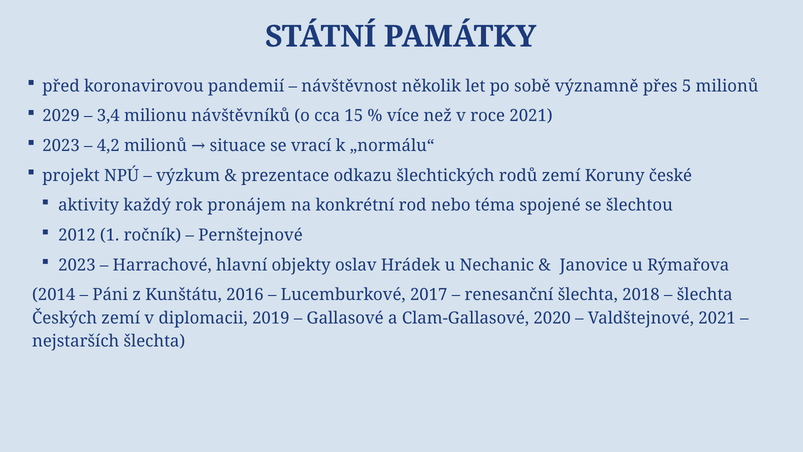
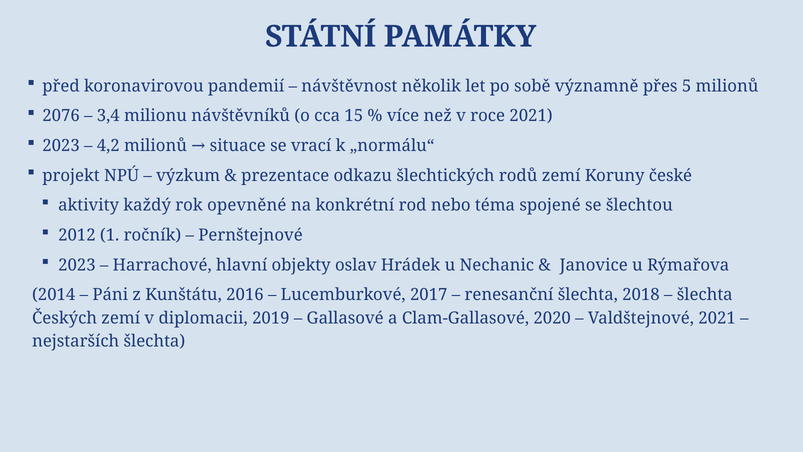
2029: 2029 -> 2076 (61, 116)
pronájem: pronájem -> opevněné (247, 205)
